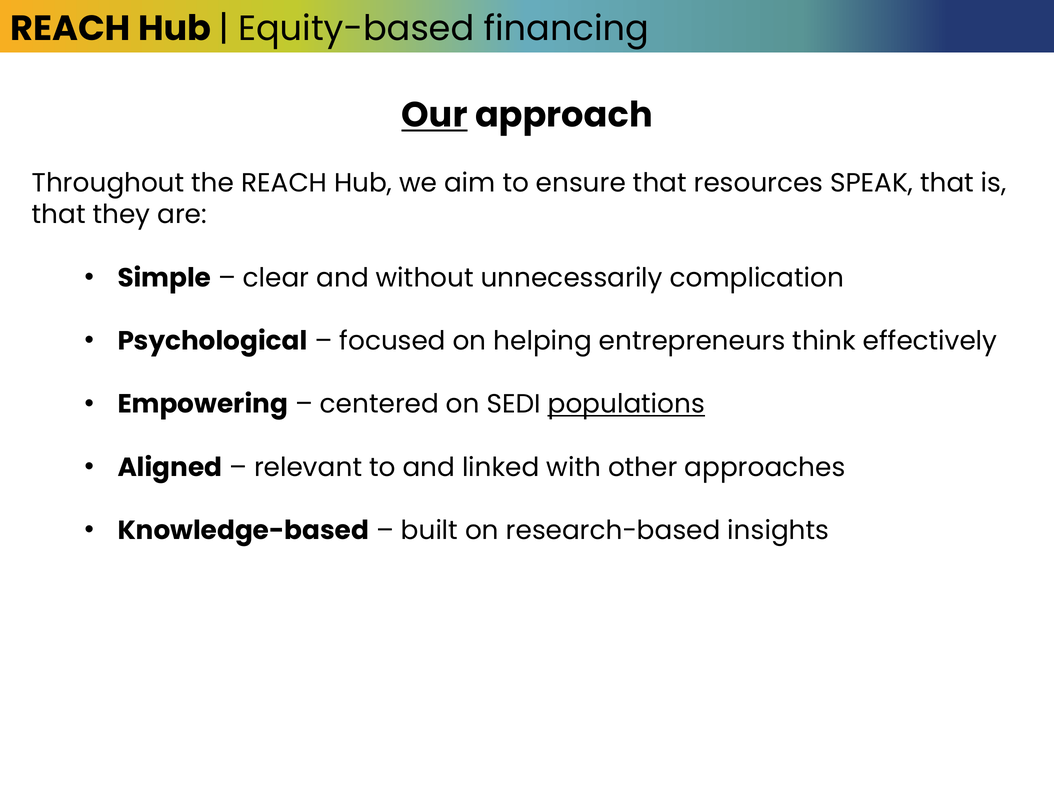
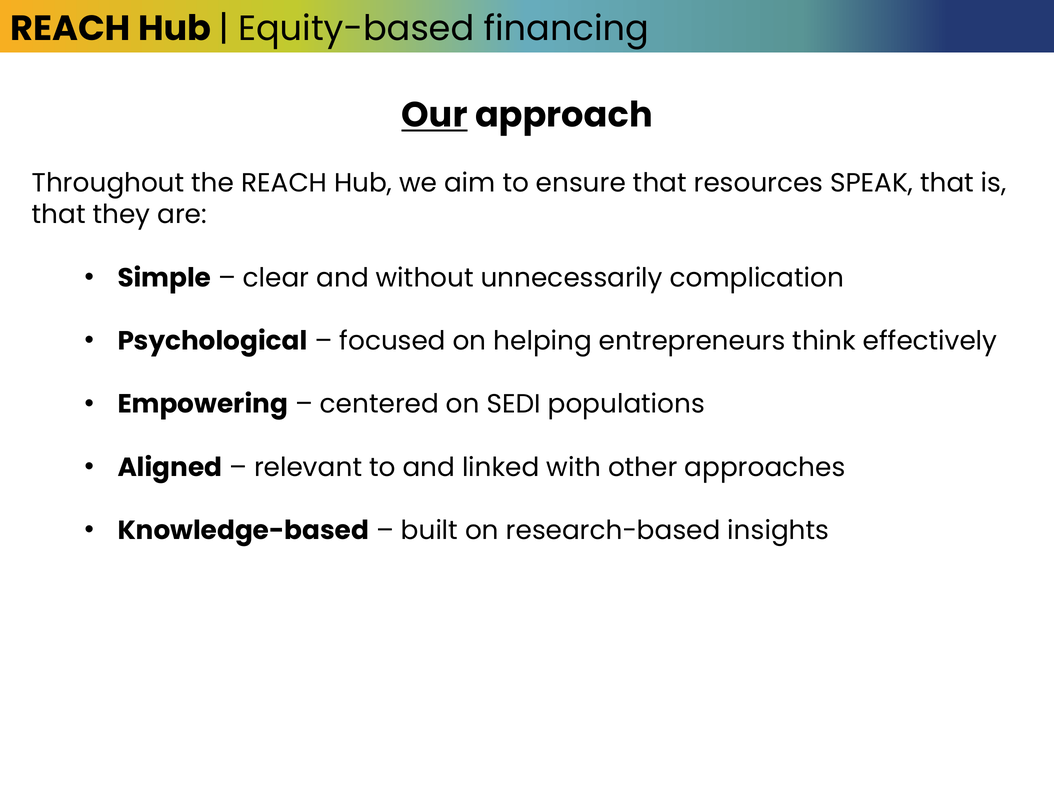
populations underline: present -> none (626, 405)
